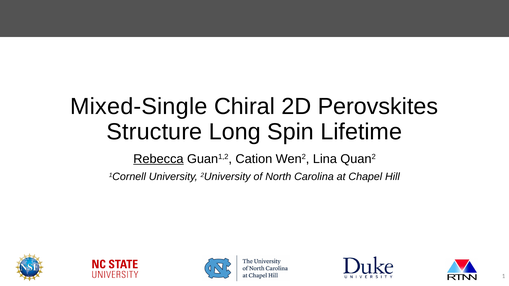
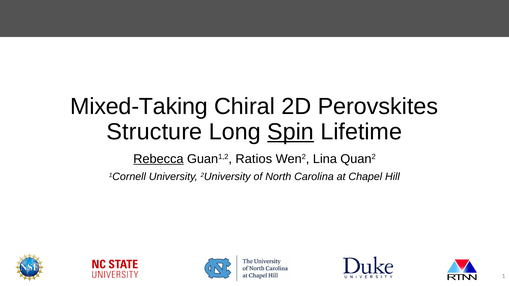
Mixed-Single: Mixed-Single -> Mixed-Taking (139, 107)
Spin underline: none -> present (291, 132)
Cation: Cation -> Ratios (254, 159)
